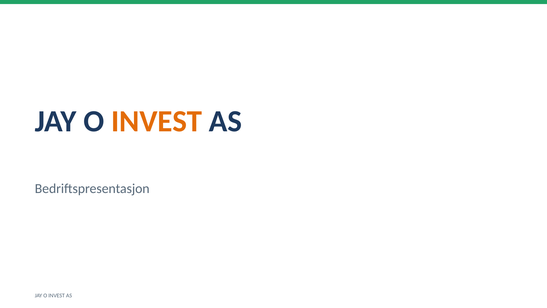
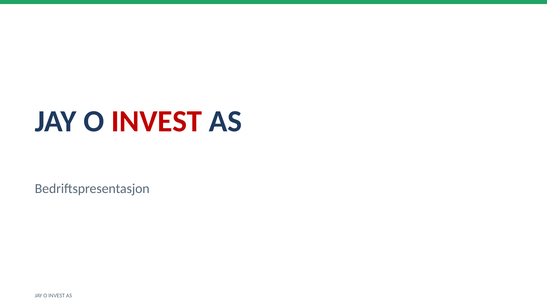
INVEST colour: orange -> red (157, 121)
